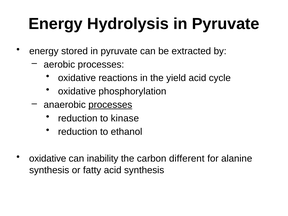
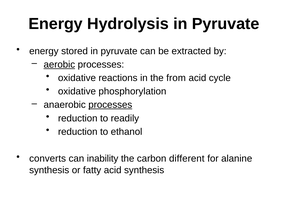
aerobic underline: none -> present (59, 64)
yield: yield -> from (176, 78)
kinase: kinase -> readily (125, 118)
oxidative: oxidative -> converts (48, 159)
